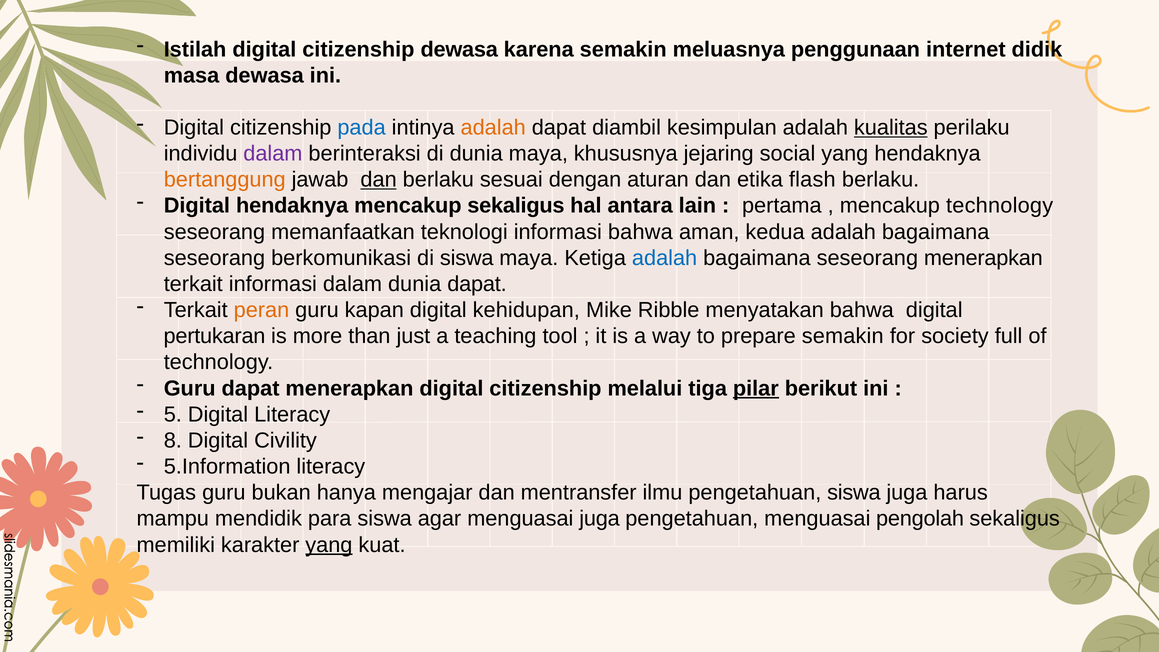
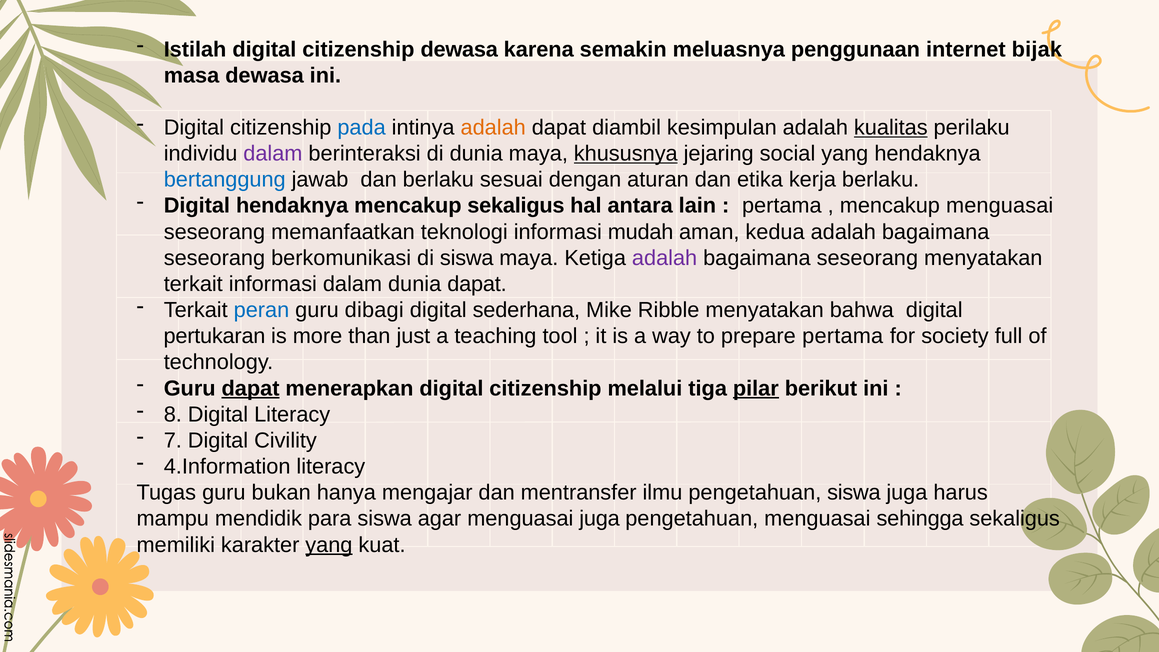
didik: didik -> bijak (1037, 49)
khususnya underline: none -> present (626, 154)
bertanggung colour: orange -> blue (225, 180)
dan underline: present -> none (379, 180)
flash: flash -> kerja (812, 180)
mencakup technology: technology -> menguasai (1000, 206)
informasi bahwa: bahwa -> mudah (641, 232)
adalah colour: blue -> purple (665, 258)
seseorang menerapkan: menerapkan -> menyatakan (983, 258)
peran colour: orange -> blue (261, 310)
kapan: kapan -> dibagi (374, 310)
kehidupan: kehidupan -> sederhana (526, 310)
prepare semakin: semakin -> pertama (843, 336)
dapat underline: none -> present (251, 388)
5: 5 -> 8 (173, 414)
8: 8 -> 7 (173, 440)
5.Information: 5.Information -> 4.Information (227, 467)
pengolah: pengolah -> sehingga (920, 519)
